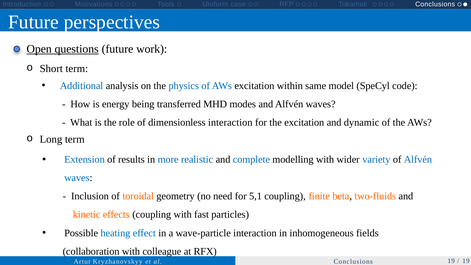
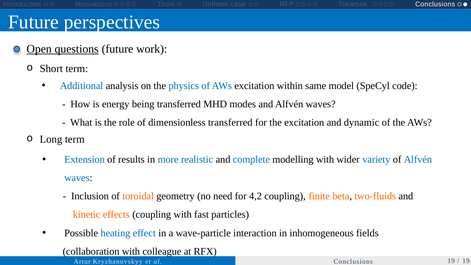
dimensionless interaction: interaction -> transferred (230, 122)
5,1: 5,1 -> 4,2 (256, 196)
